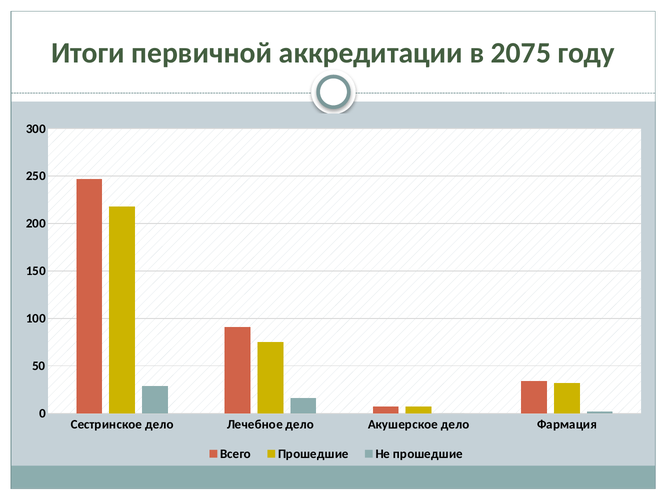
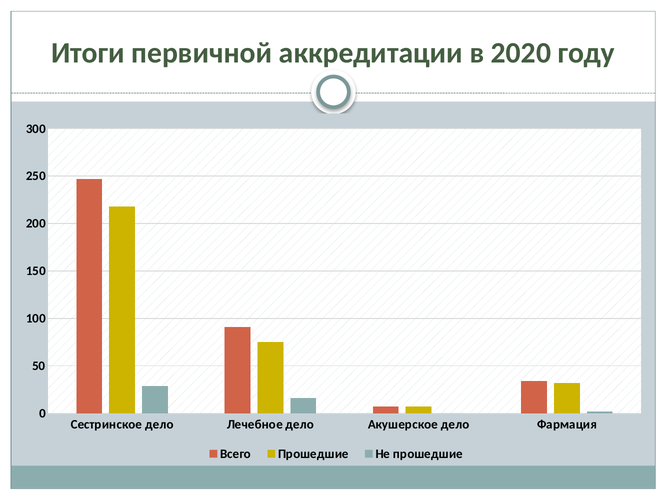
2075: 2075 -> 2020 (521, 53)
